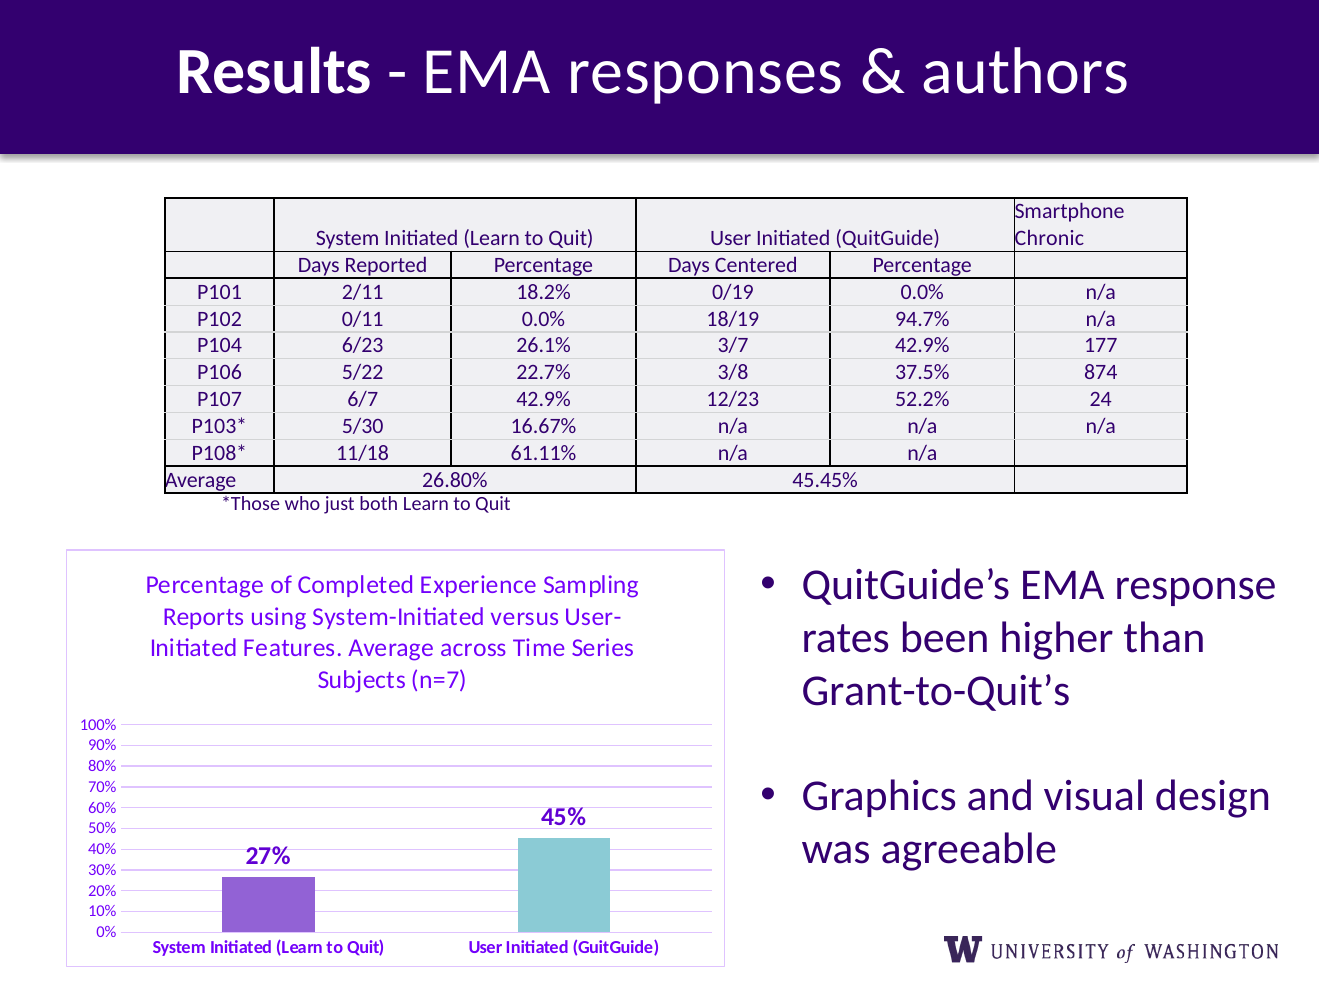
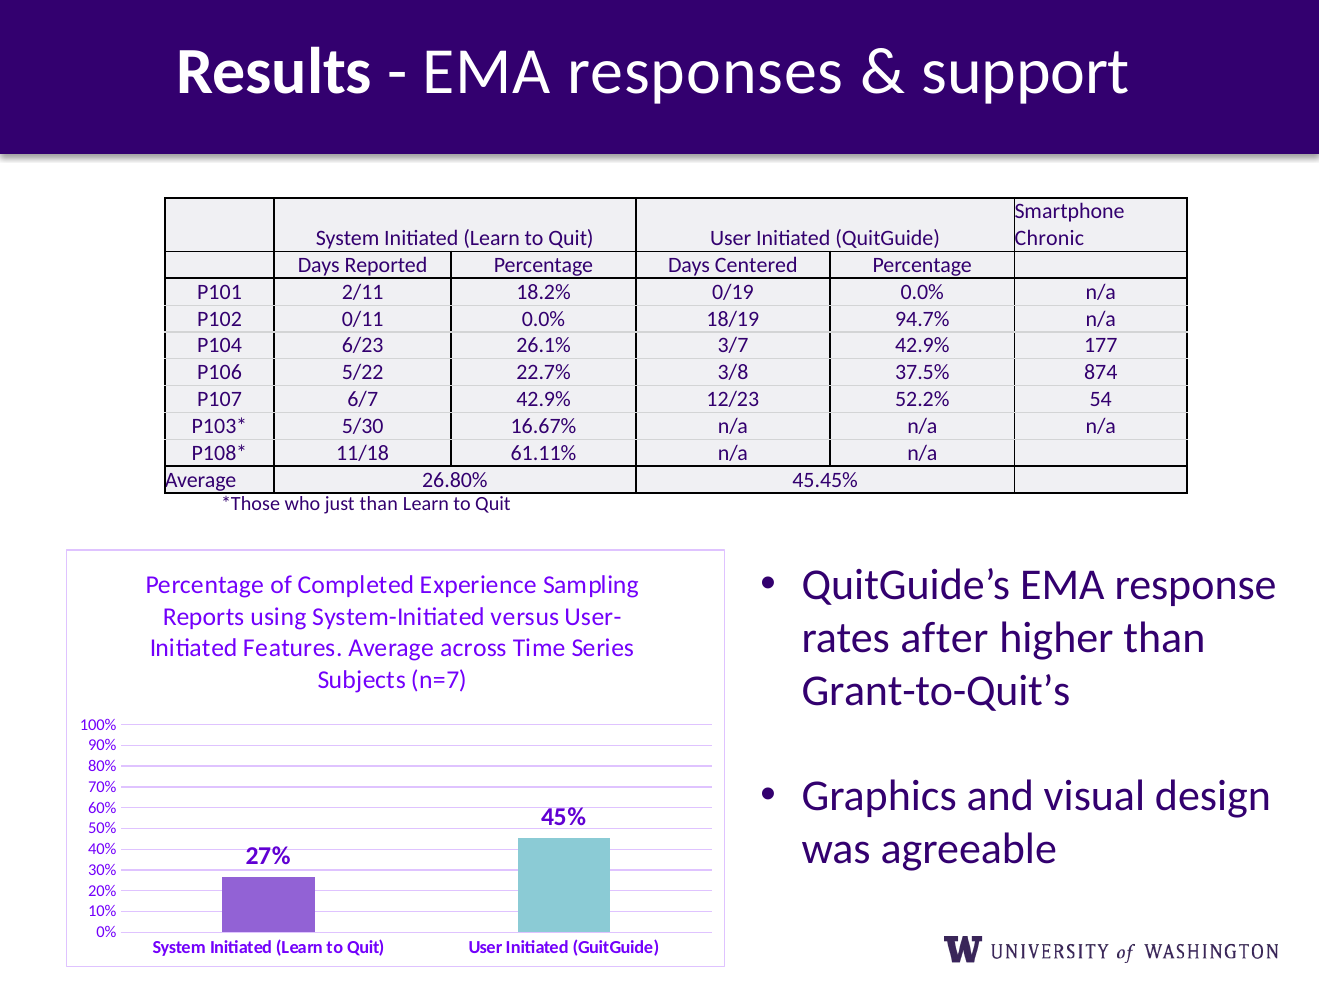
authors: authors -> support (1026, 72)
24: 24 -> 54 (1101, 399)
just both: both -> than (379, 504)
been: been -> after (944, 638)
